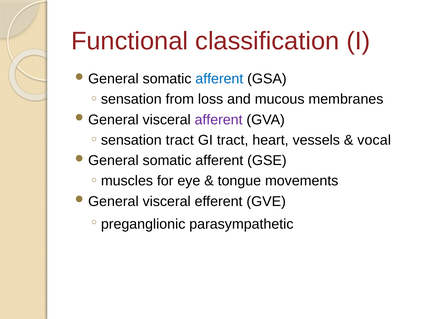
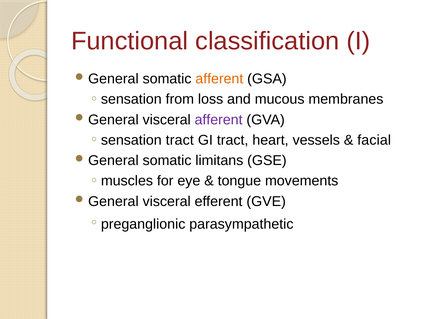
afferent colour: blue -> orange (219, 79)
vocal: vocal -> facial (374, 140)
afferent: afferent -> limitans (219, 161)
